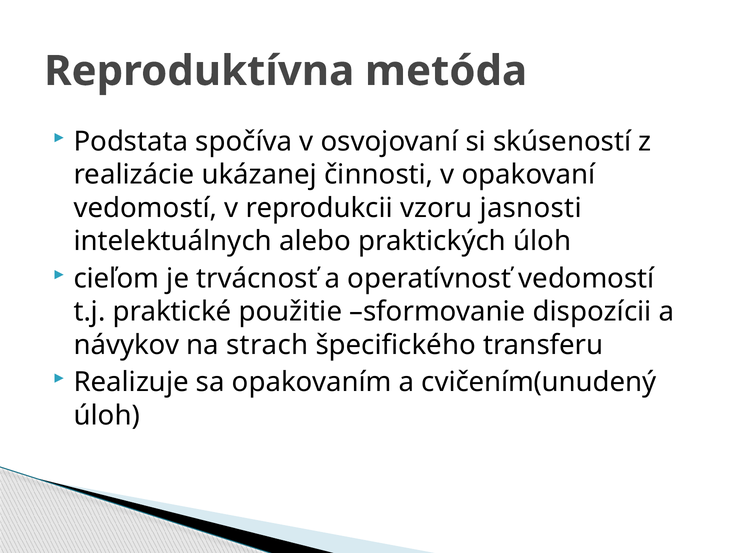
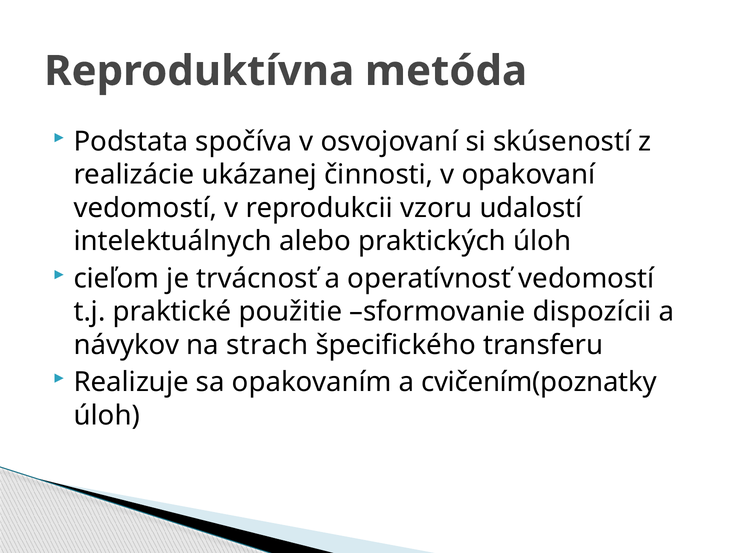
jasnosti: jasnosti -> udalostí (531, 208)
cvičením(unudený: cvičením(unudený -> cvičením(poznatky (539, 382)
